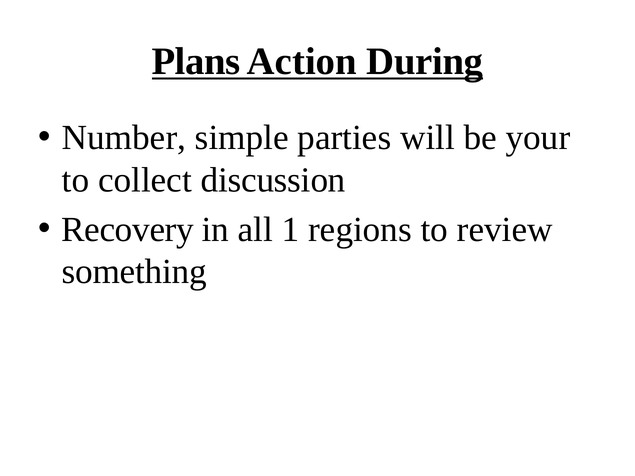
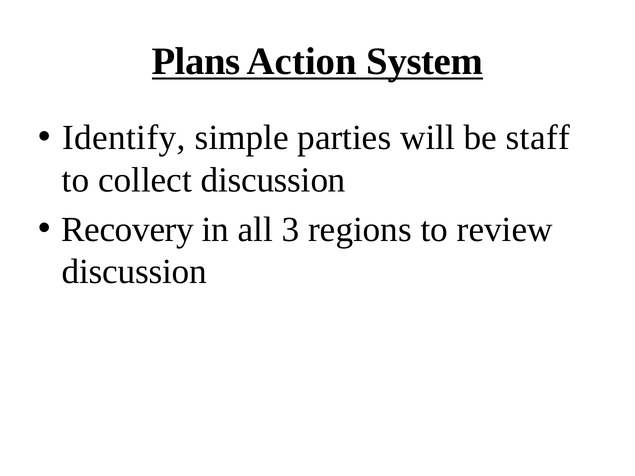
During: During -> System (425, 61)
Number: Number -> Identify (124, 138)
your: your -> staff (538, 138)
1: 1 -> 3 (291, 230)
something: something -> discussion (134, 272)
